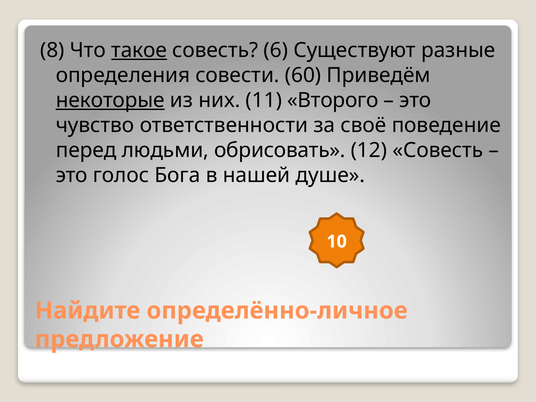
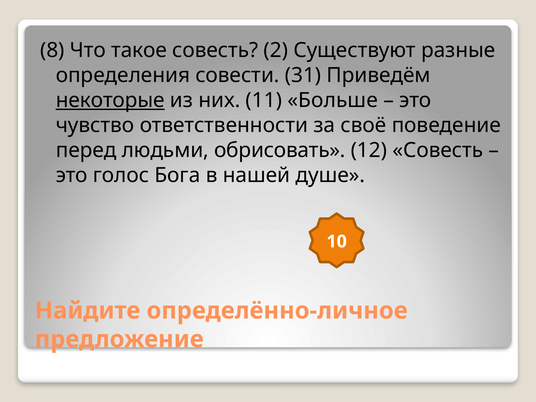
такое underline: present -> none (139, 50)
6: 6 -> 2 (276, 50)
60: 60 -> 31 (303, 75)
Второго: Второго -> Больше (333, 100)
